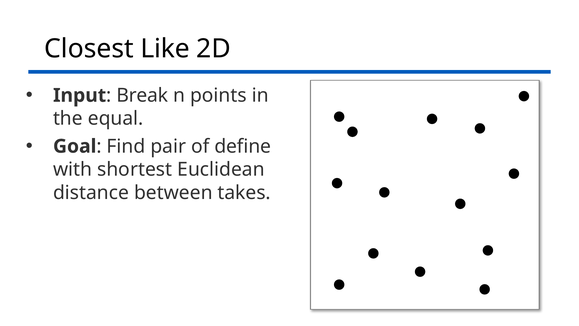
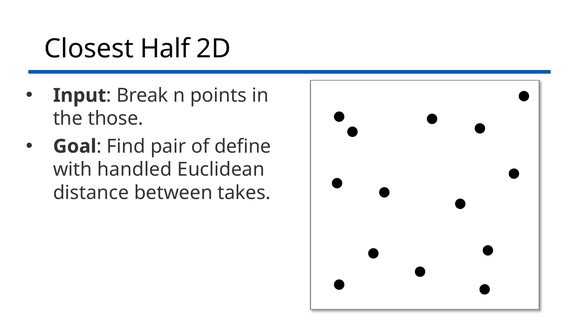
Like: Like -> Half (165, 49)
equal: equal -> those (116, 119)
shortest: shortest -> handled (135, 169)
